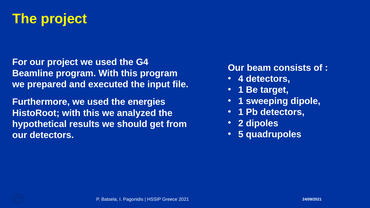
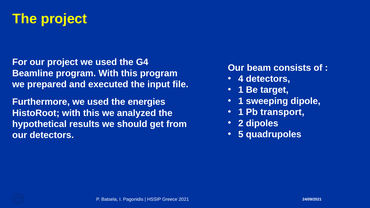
Pb detectors: detectors -> transport (282, 112)
